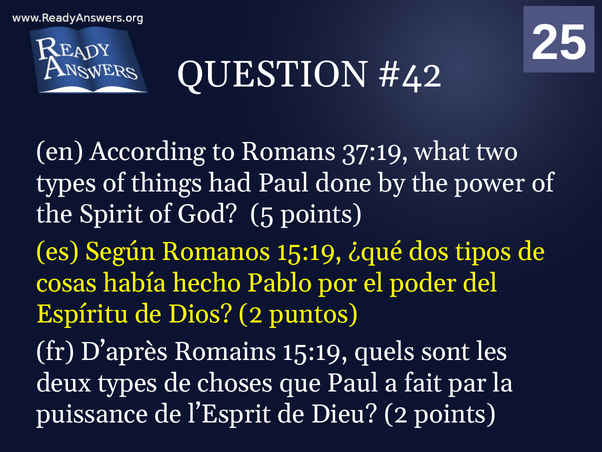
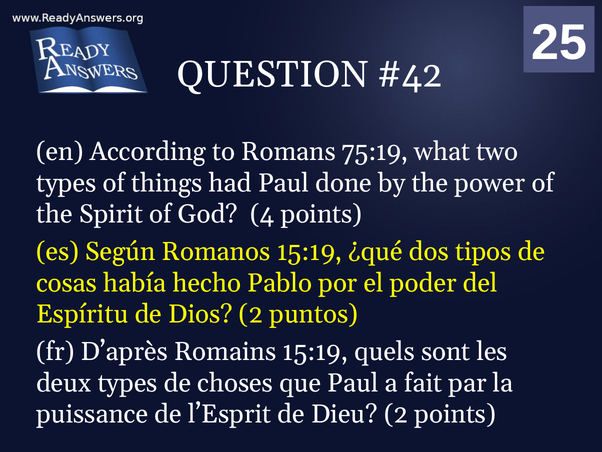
37:19: 37:19 -> 75:19 (375, 152)
5: 5 -> 4 (262, 214)
